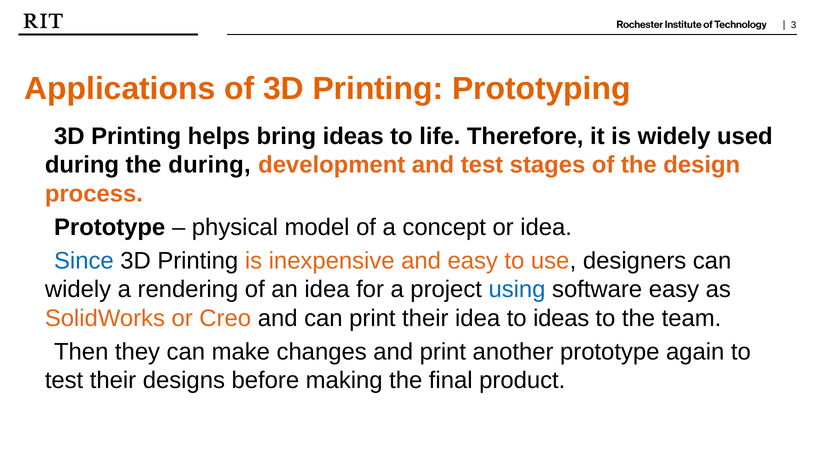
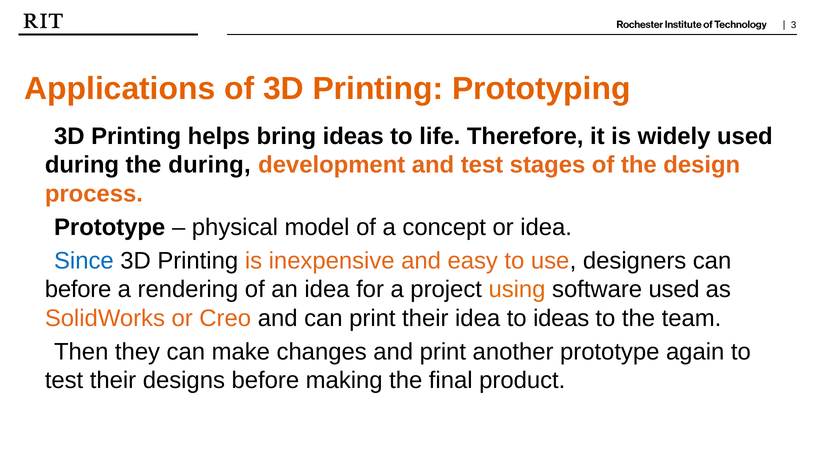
widely: widely -> before (78, 289)
using colour: blue -> orange (517, 289)
software easy: easy -> used (674, 289)
